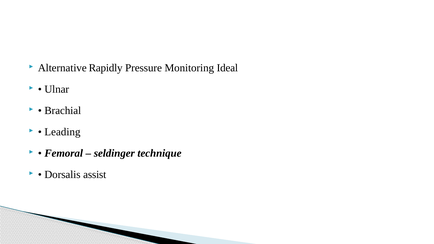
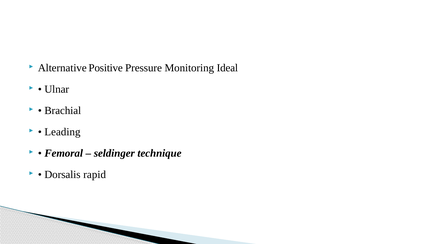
Rapidly: Rapidly -> Positive (106, 68)
assist: assist -> rapid (95, 175)
